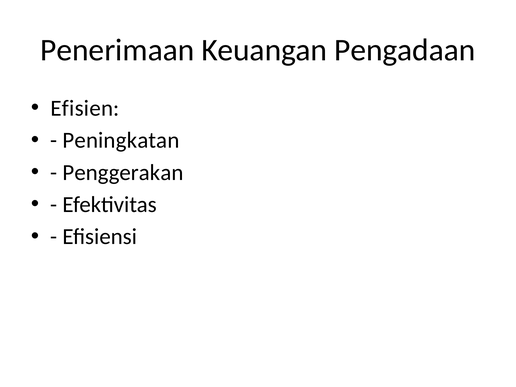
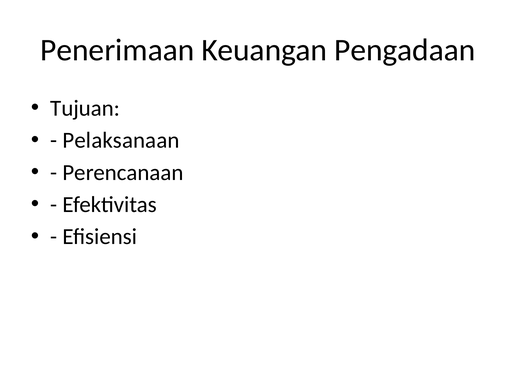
Efisien: Efisien -> Tujuan (85, 108)
Peningkatan: Peningkatan -> Pelaksanaan (121, 140)
Penggerakan: Penggerakan -> Perencanaan (123, 172)
